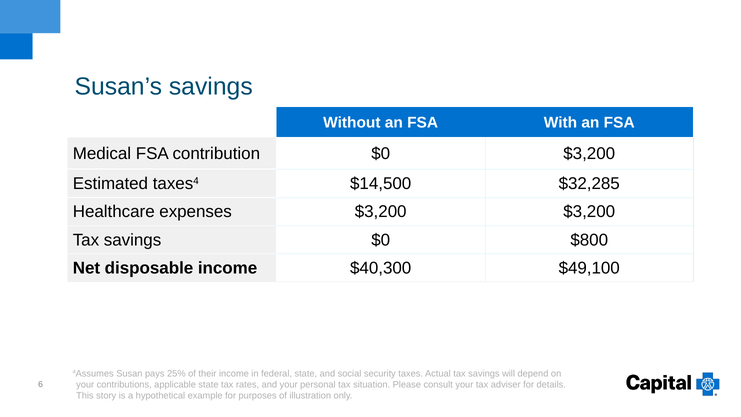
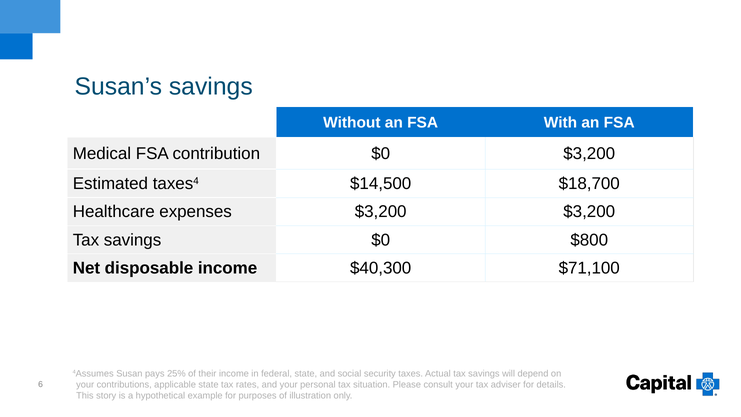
$32,285: $32,285 -> $18,700 (589, 183)
$49,100: $49,100 -> $71,100 (589, 268)
